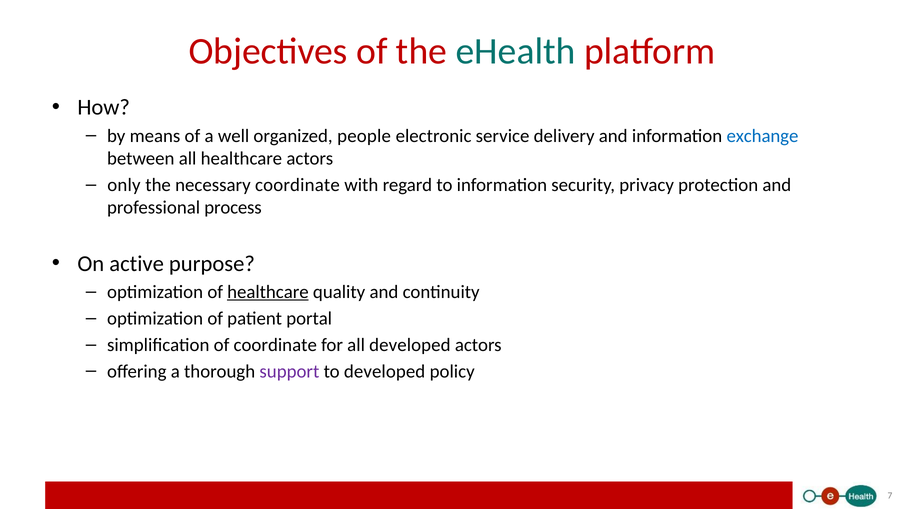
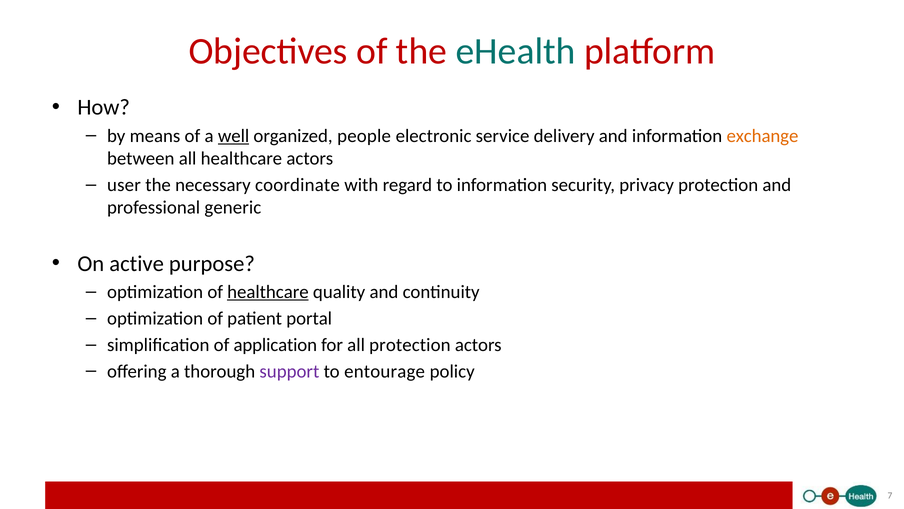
well underline: none -> present (234, 136)
exchange colour: blue -> orange (762, 136)
only: only -> user (124, 185)
process: process -> generic (233, 207)
of coordinate: coordinate -> application (275, 345)
all developed: developed -> protection (410, 345)
to developed: developed -> entourage (385, 371)
